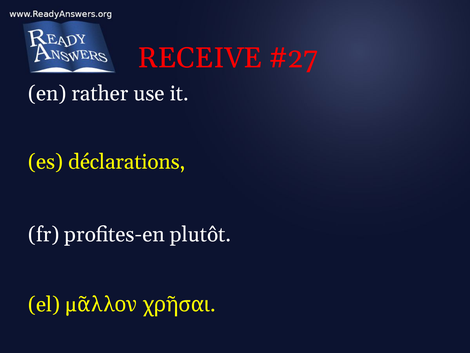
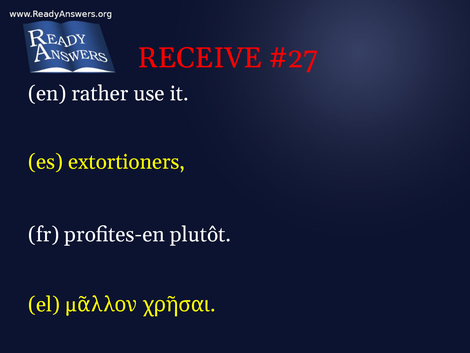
déclarations: déclarations -> extortioners (127, 162)
